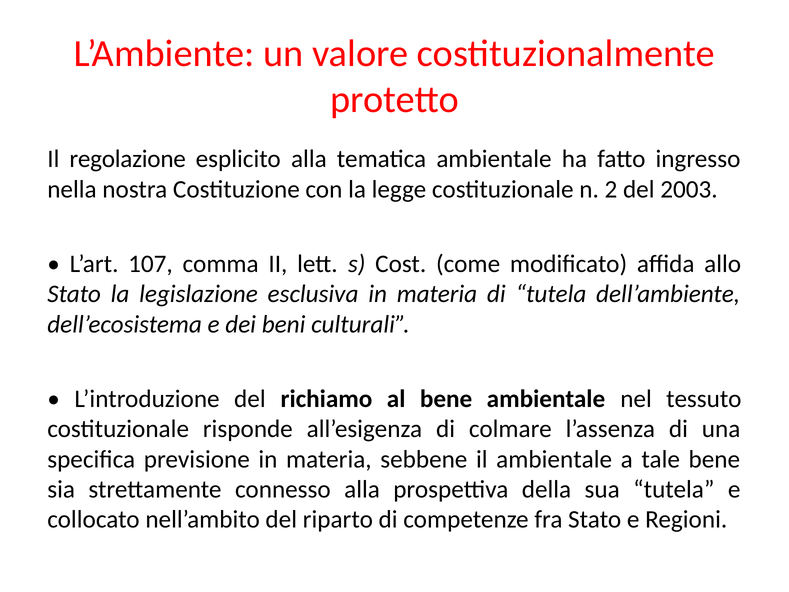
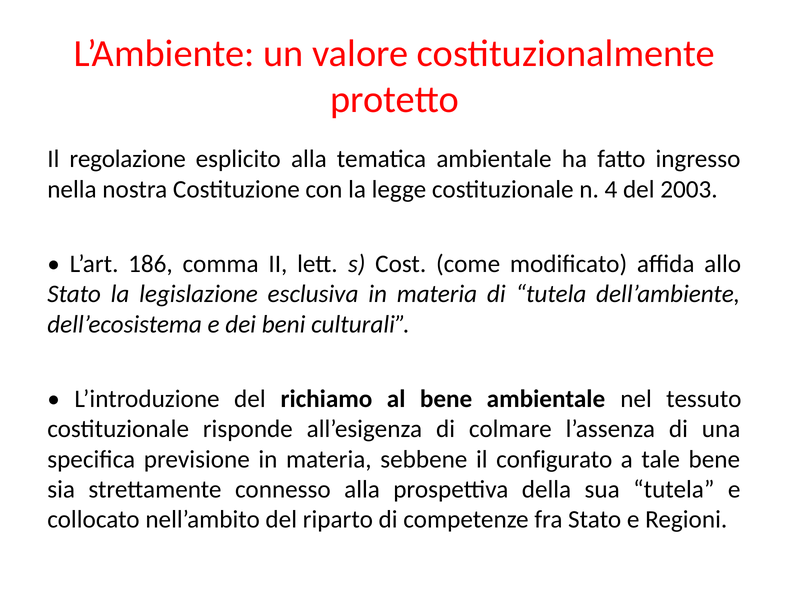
2: 2 -> 4 (611, 189)
107: 107 -> 186 (150, 264)
il ambientale: ambientale -> configurato (554, 459)
